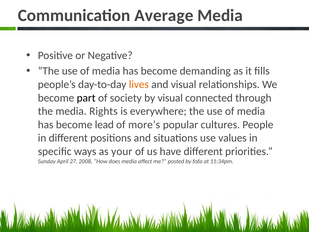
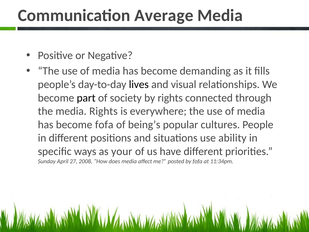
lives colour: orange -> black (139, 84)
by visual: visual -> rights (170, 98)
become lead: lead -> fofa (104, 125)
more’s: more’s -> being’s (144, 125)
values: values -> ability (232, 138)
